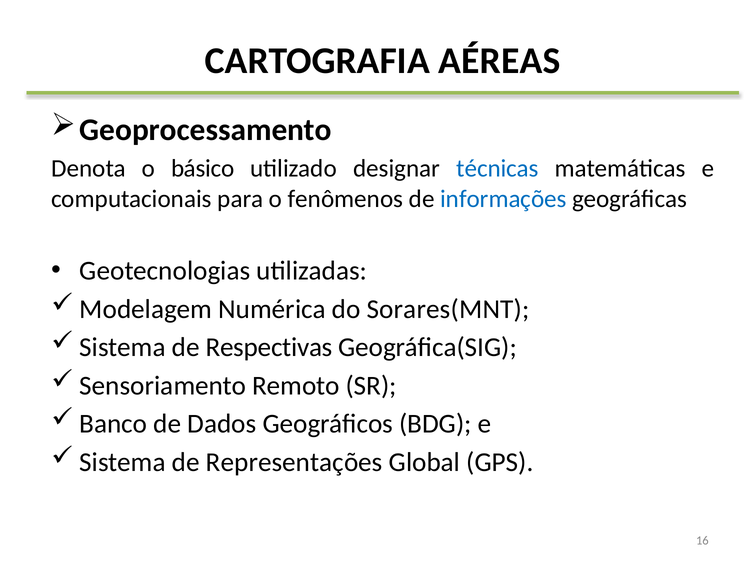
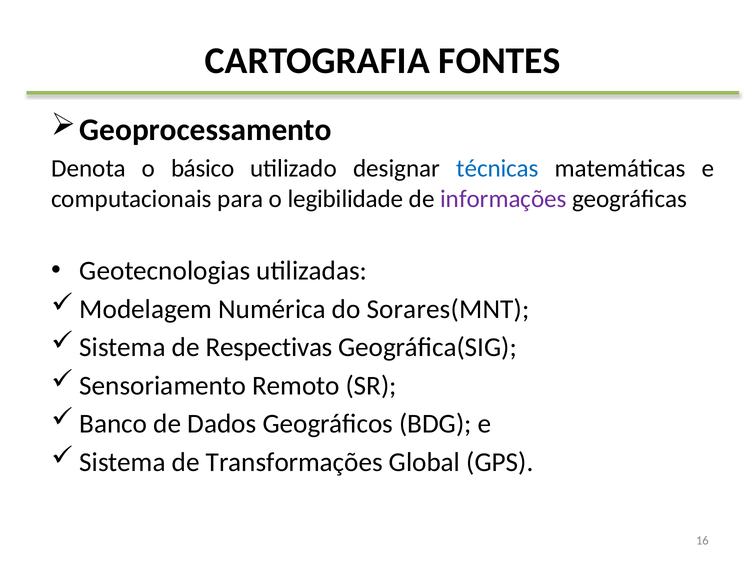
AÉREAS: AÉREAS -> FONTES (499, 61)
fenômenos: fenômenos -> legibilidade (346, 199)
informações colour: blue -> purple (503, 199)
Representações: Representações -> Transformações (294, 462)
